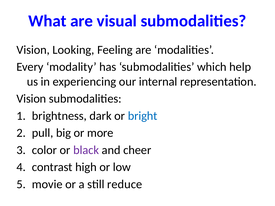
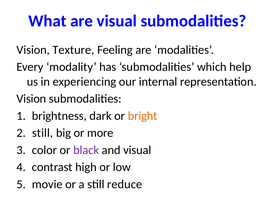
Looking: Looking -> Texture (73, 50)
bright colour: blue -> orange (143, 116)
pull: pull -> still (43, 133)
and cheer: cheer -> visual (137, 150)
